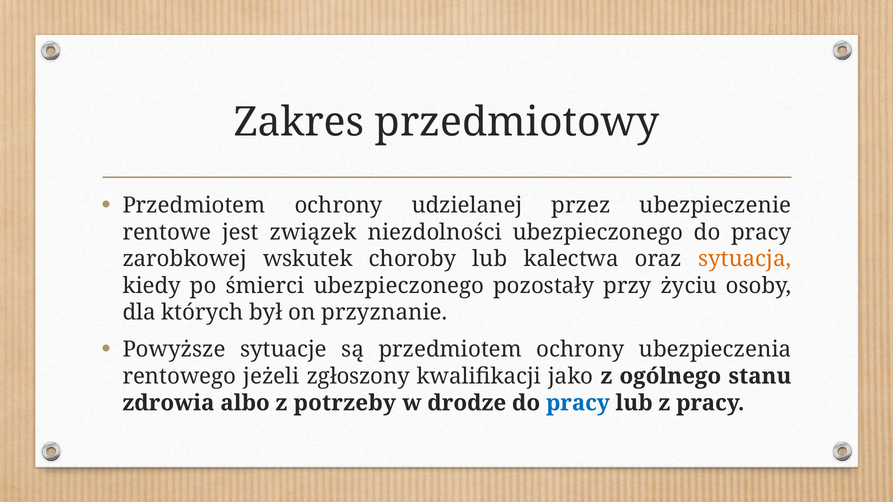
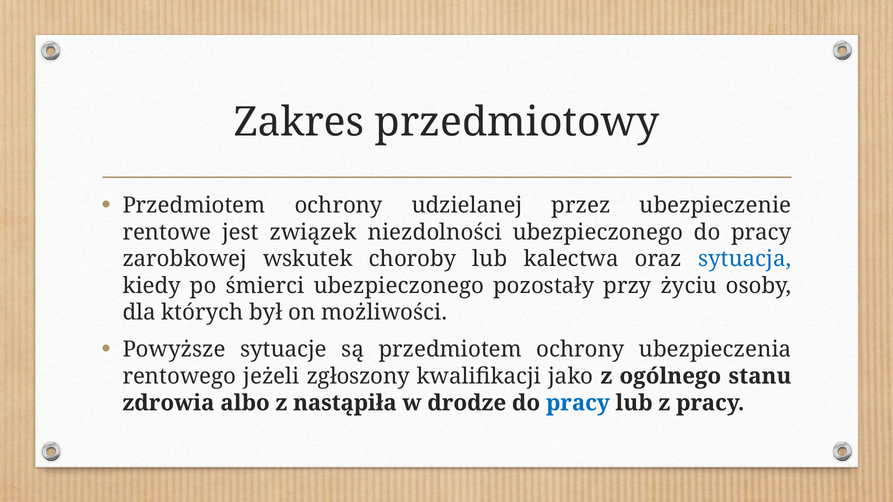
sytuacja colour: orange -> blue (745, 259)
przyznanie: przyznanie -> możliwości (384, 313)
potrzeby: potrzeby -> nastąpiła (345, 403)
